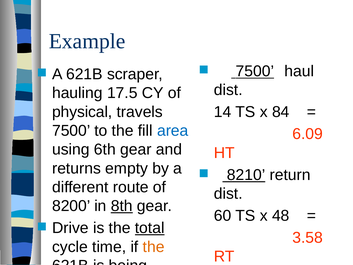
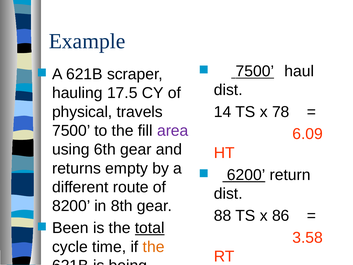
84: 84 -> 78 (281, 112)
area colour: blue -> purple (173, 131)
8210: 8210 -> 6200 (246, 175)
8th underline: present -> none (122, 206)
60: 60 -> 88 (223, 215)
48: 48 -> 86 (281, 215)
Drive: Drive -> Been (70, 228)
